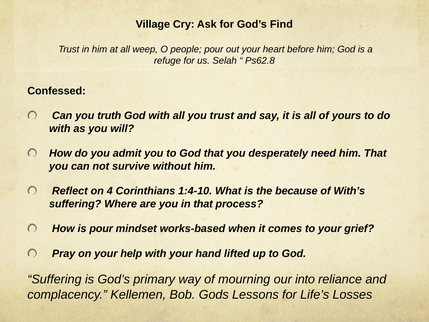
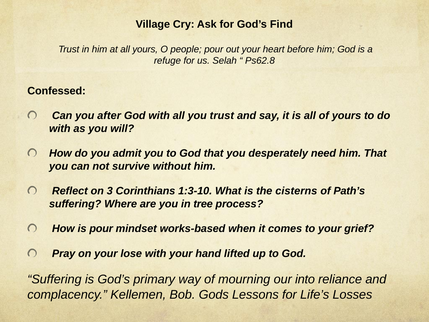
all weep: weep -> yours (145, 49)
truth: truth -> after (109, 116)
4: 4 -> 3 (110, 191)
1:4-10: 1:4-10 -> 1:3-10 (195, 191)
because: because -> cisterns (296, 191)
With’s: With’s -> Path’s (349, 191)
in that: that -> tree (203, 204)
help: help -> lose (131, 253)
